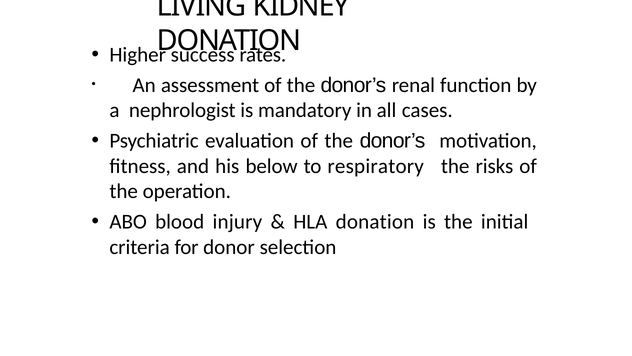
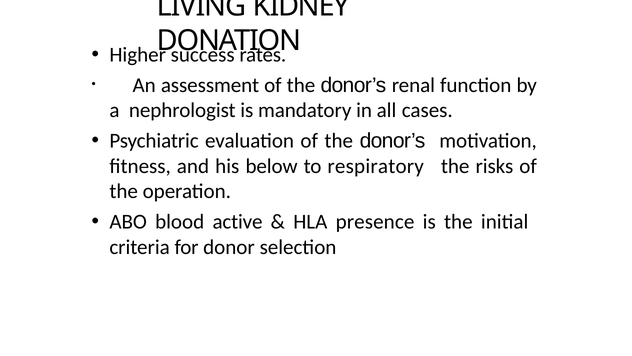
injury: injury -> active (238, 222)
HLA donation: donation -> presence (375, 222)
